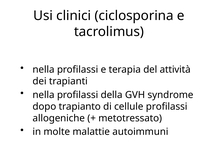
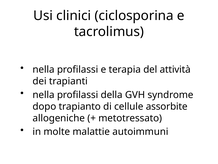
cellule profilassi: profilassi -> assorbite (167, 106)
